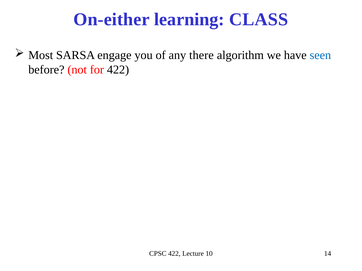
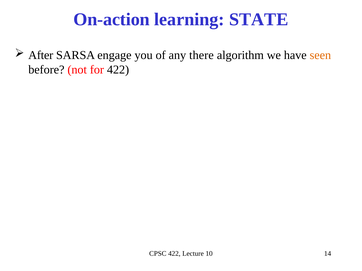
On-either: On-either -> On-action (112, 19)
CLASS: CLASS -> STATE (259, 19)
Most: Most -> After (41, 55)
seen colour: blue -> orange (320, 55)
